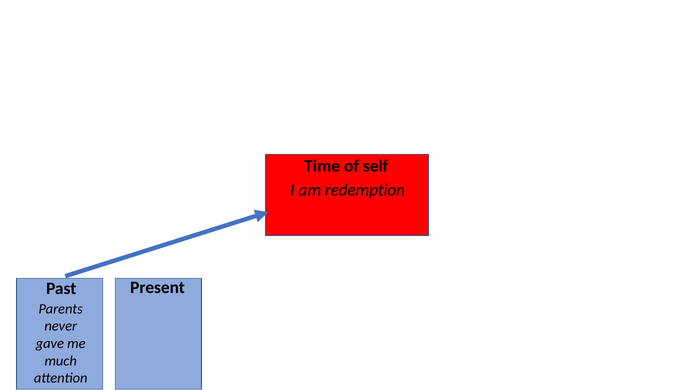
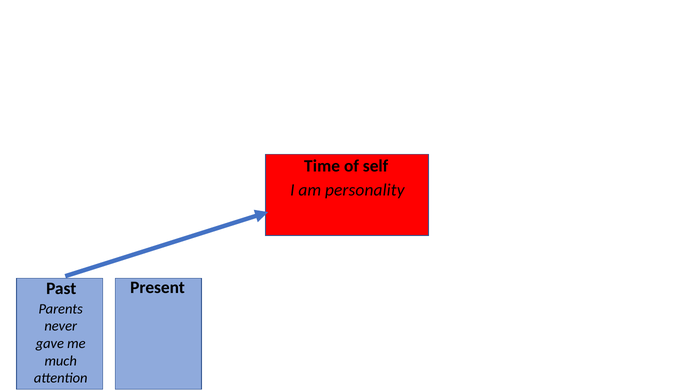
redemption: redemption -> personality (365, 190)
